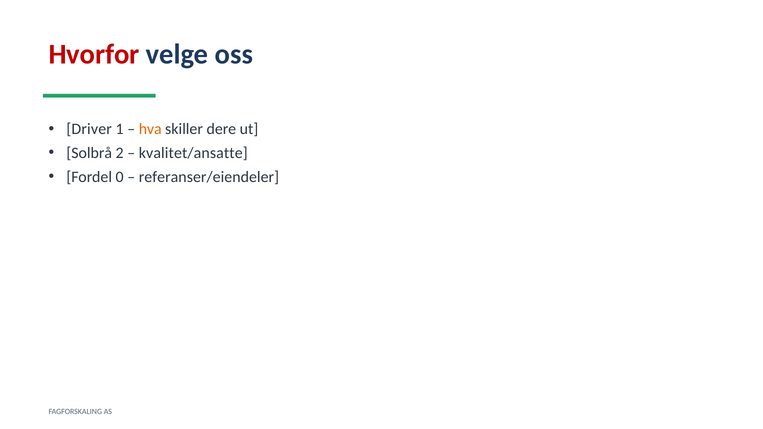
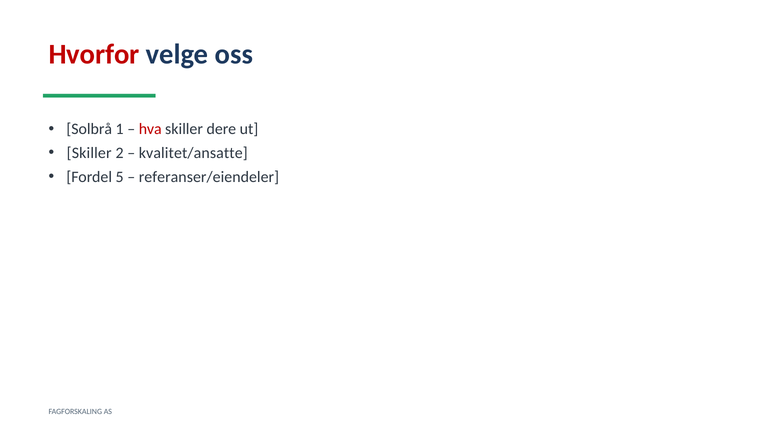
Driver: Driver -> Solbrå (89, 129)
hva colour: orange -> red (150, 129)
Solbrå: Solbrå -> Skiller (89, 153)
0: 0 -> 5 (120, 177)
